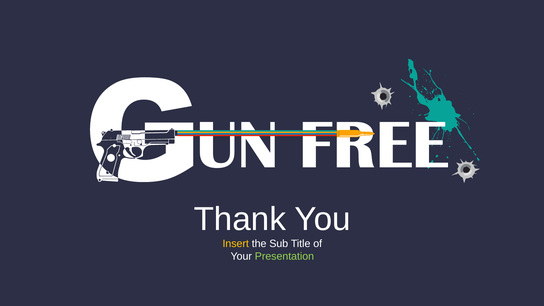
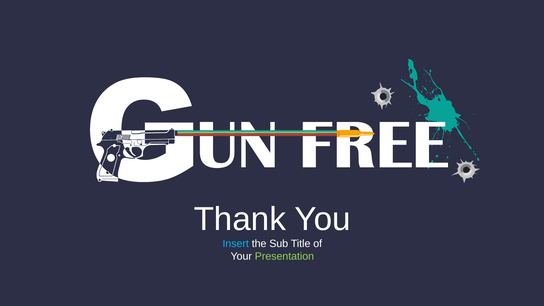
Insert colour: yellow -> light blue (236, 244)
